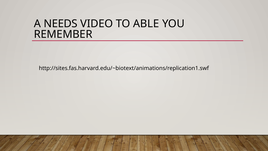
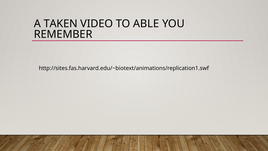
NEEDS: NEEDS -> TAKEN (61, 24)
